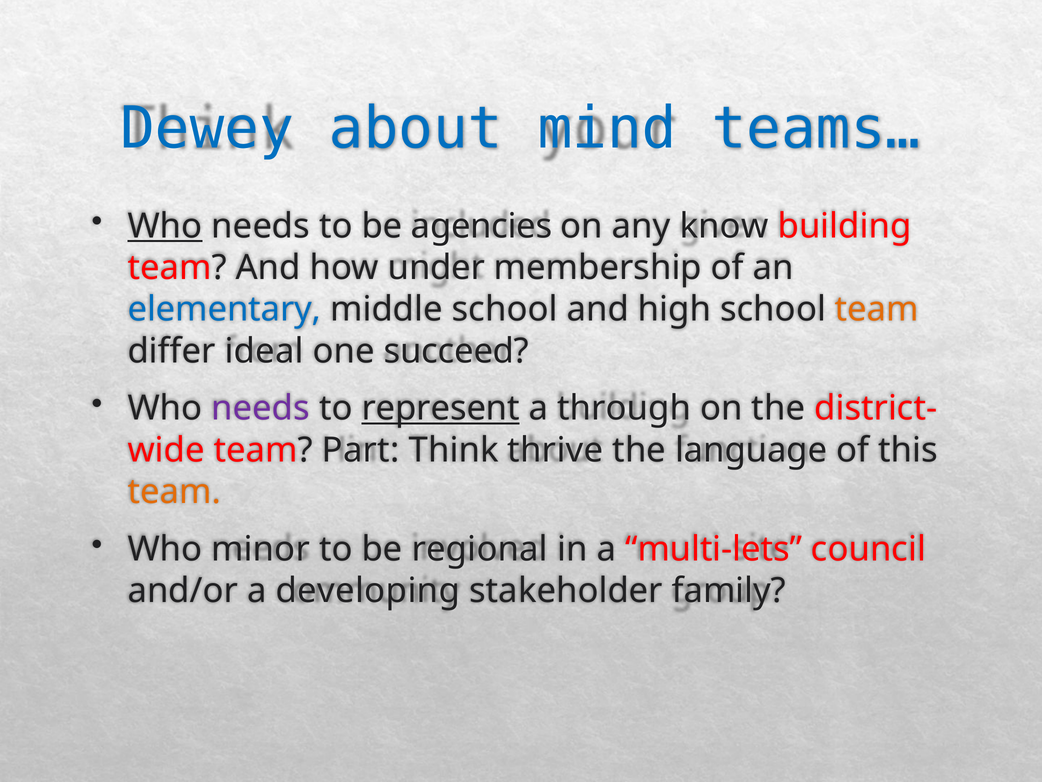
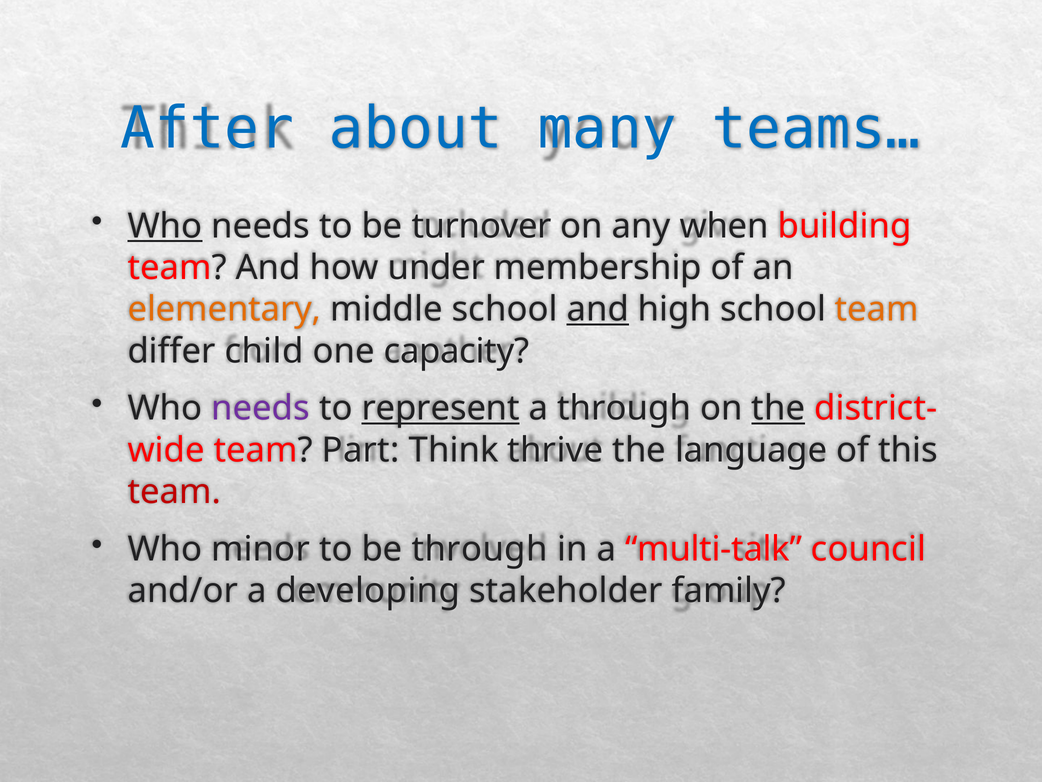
Dewey: Dewey -> After (207, 129)
mind: mind -> many (607, 129)
agencies: agencies -> turnover (482, 226)
know: know -> when (724, 226)
elementary colour: blue -> orange (224, 309)
and underline: none -> present (598, 309)
ideal: ideal -> child (264, 351)
succeed: succeed -> capacity (456, 351)
the underline: none -> present (778, 408)
team colour: orange -> red (174, 492)
be regional: regional -> through (480, 549)
multi-lets: multi-lets -> multi-talk (714, 549)
